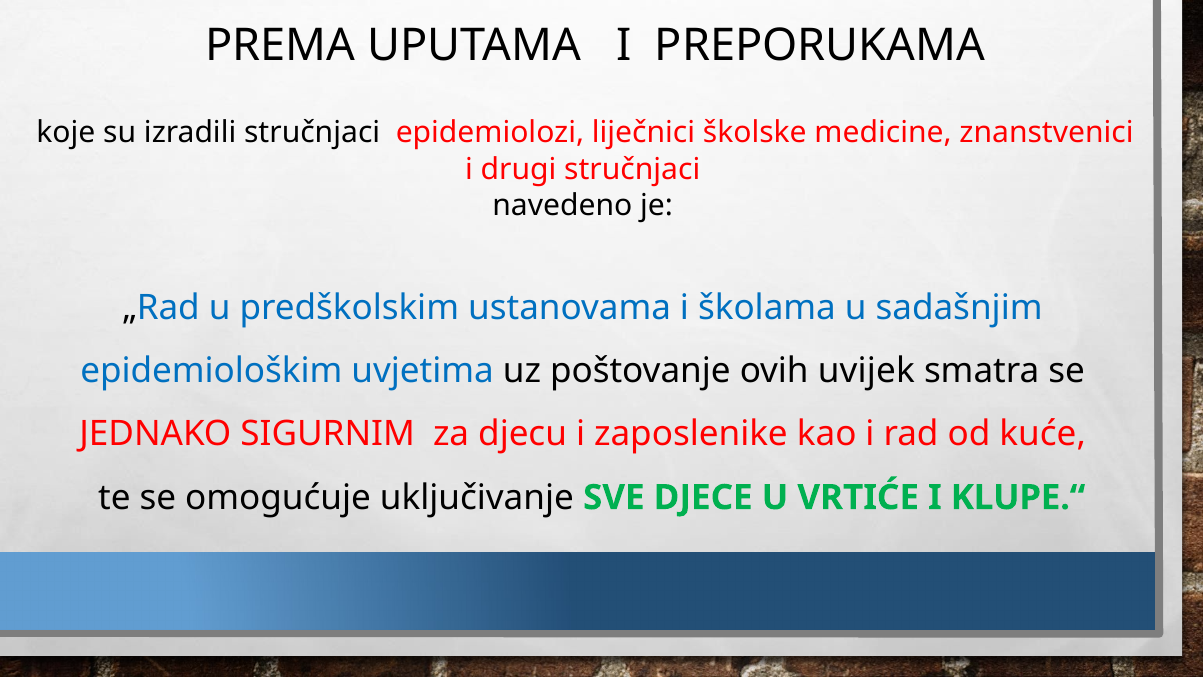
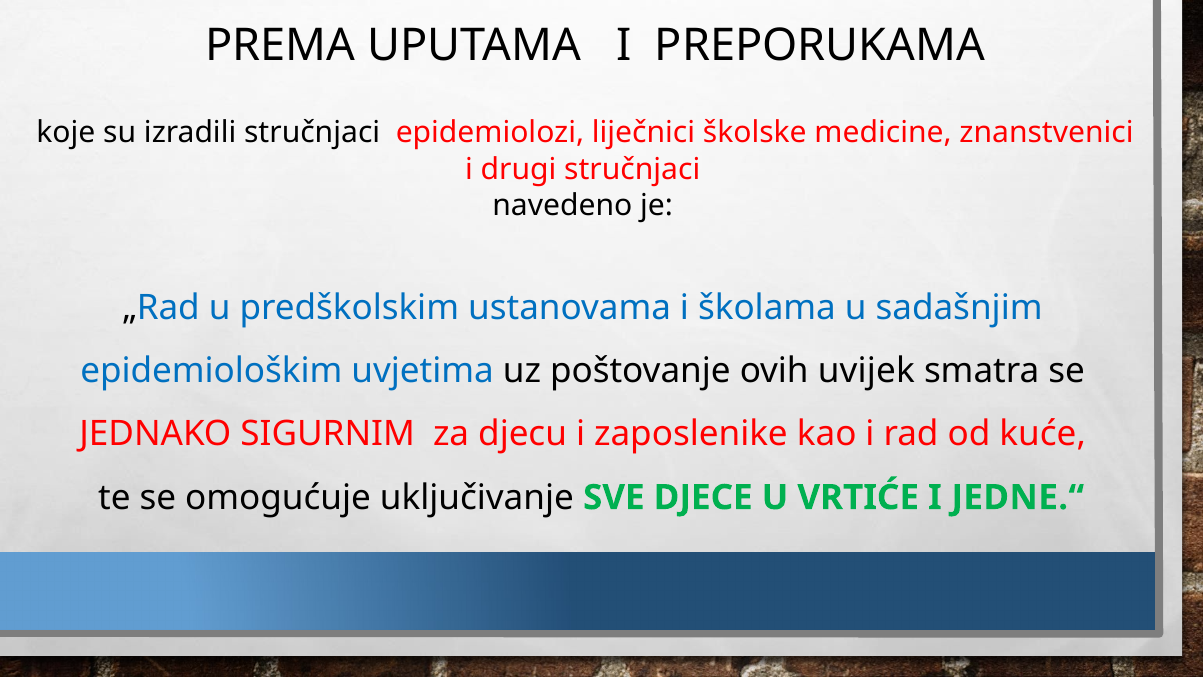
KLUPE.“: KLUPE.“ -> JEDNE.“ (1018, 497)
